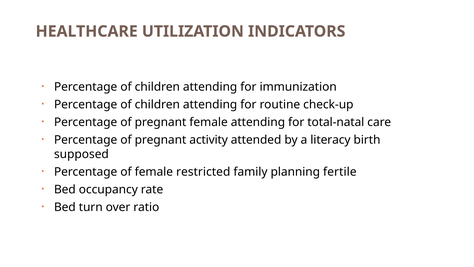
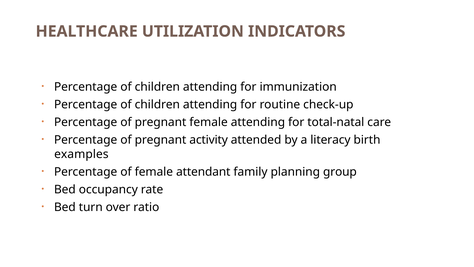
supposed: supposed -> examples (81, 154)
restricted: restricted -> attendant (203, 172)
fertile: fertile -> group (340, 172)
